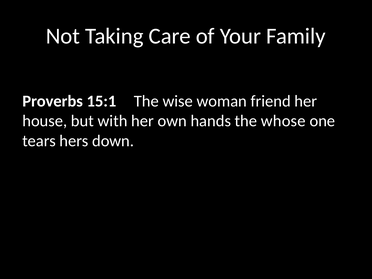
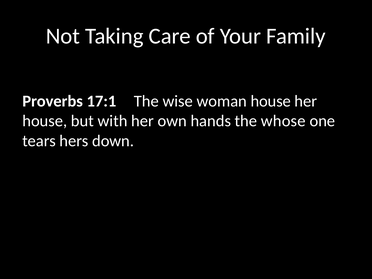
15:1: 15:1 -> 17:1 (101, 101)
woman friend: friend -> house (271, 101)
